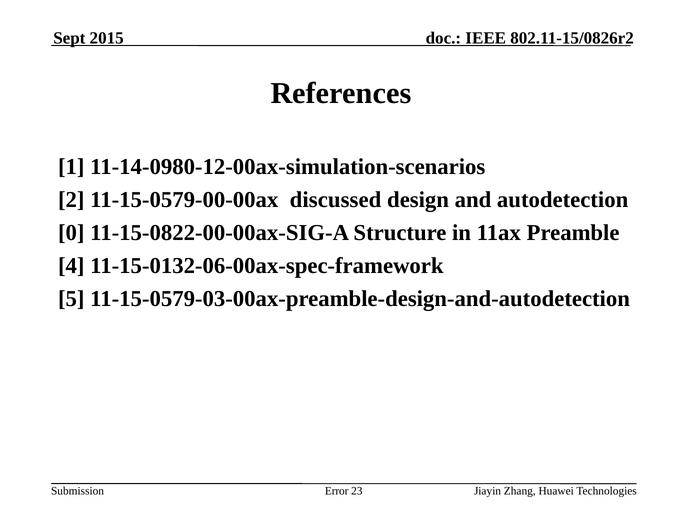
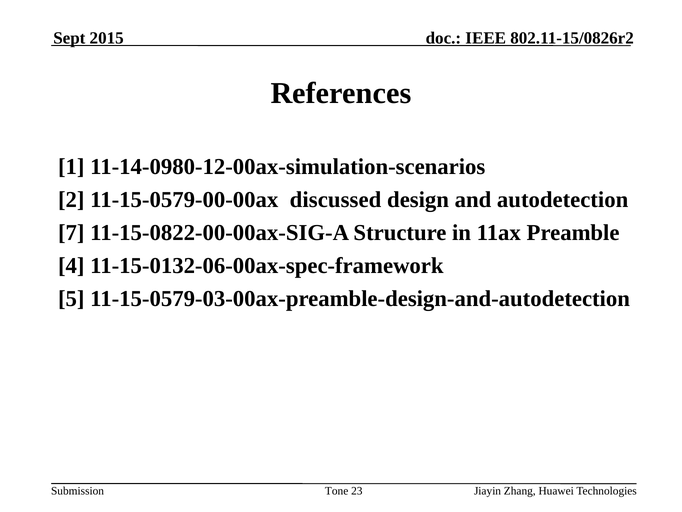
0: 0 -> 7 (71, 232)
Error: Error -> Tone (337, 491)
